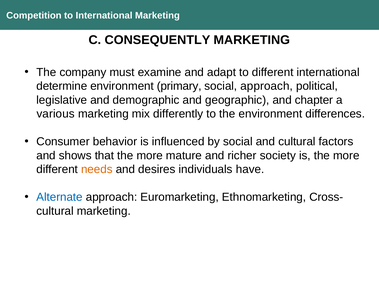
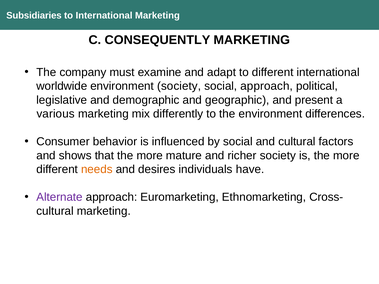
Competition: Competition -> Subsidiaries (34, 16)
determine: determine -> worldwide (62, 86)
environment primary: primary -> society (179, 86)
chapter: chapter -> present (314, 100)
Alternate colour: blue -> purple (60, 197)
